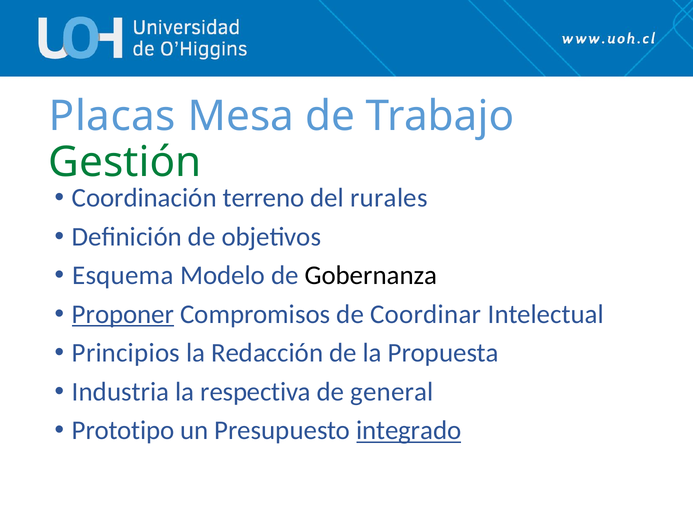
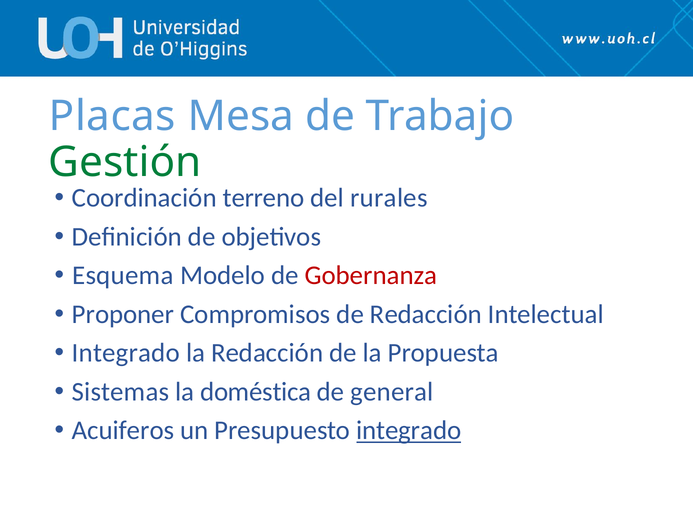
Gobernanza colour: black -> red (371, 275)
Proponer underline: present -> none (123, 314)
de Coordinar: Coordinar -> Redacción (426, 314)
Principios: Principios -> Integrado (126, 353)
Industria: Industria -> Sistemas (121, 392)
respectiva: respectiva -> doméstica (256, 392)
Prototipo: Prototipo -> Acuiferos (123, 430)
